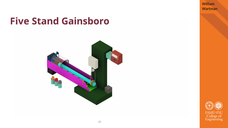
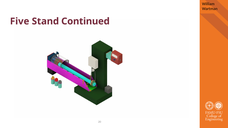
Gainsboro: Gainsboro -> Continued (85, 21)
